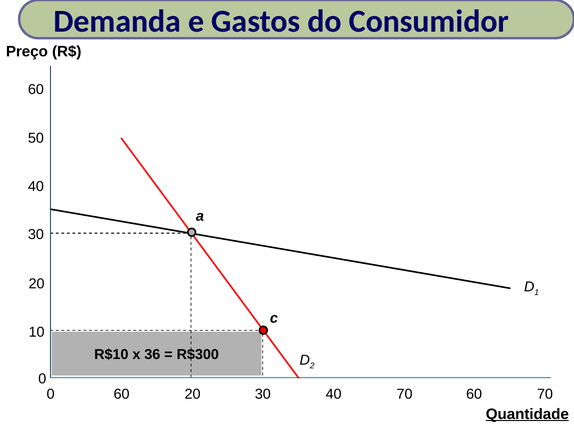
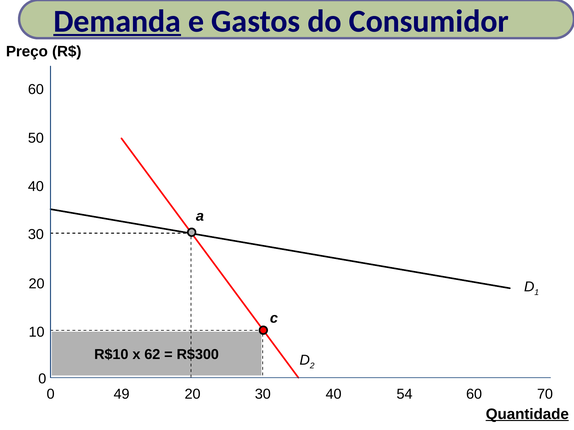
Demanda underline: none -> present (117, 21)
36: 36 -> 62 (152, 355)
0 60: 60 -> 49 (122, 394)
40 70: 70 -> 54 (405, 394)
